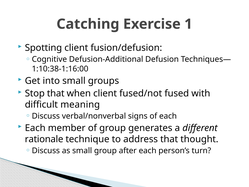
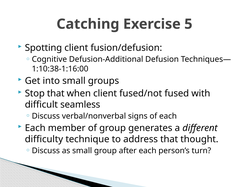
1: 1 -> 5 (188, 24)
meaning: meaning -> seamless (80, 104)
rationale: rationale -> difficulty (44, 139)
